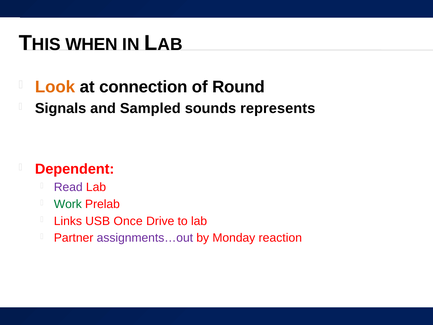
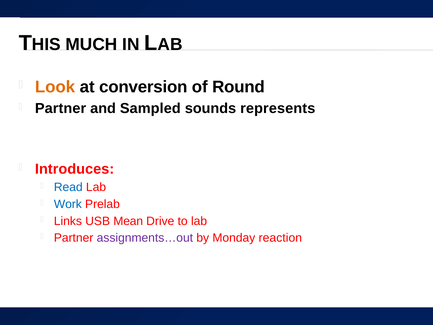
WHEN: WHEN -> MUCH (91, 44)
connection: connection -> conversion (143, 87)
Signals: Signals -> Partner (61, 108)
Dependent: Dependent -> Introduces (75, 169)
Read colour: purple -> blue (68, 187)
Work colour: green -> blue (68, 204)
Once: Once -> Mean (128, 221)
